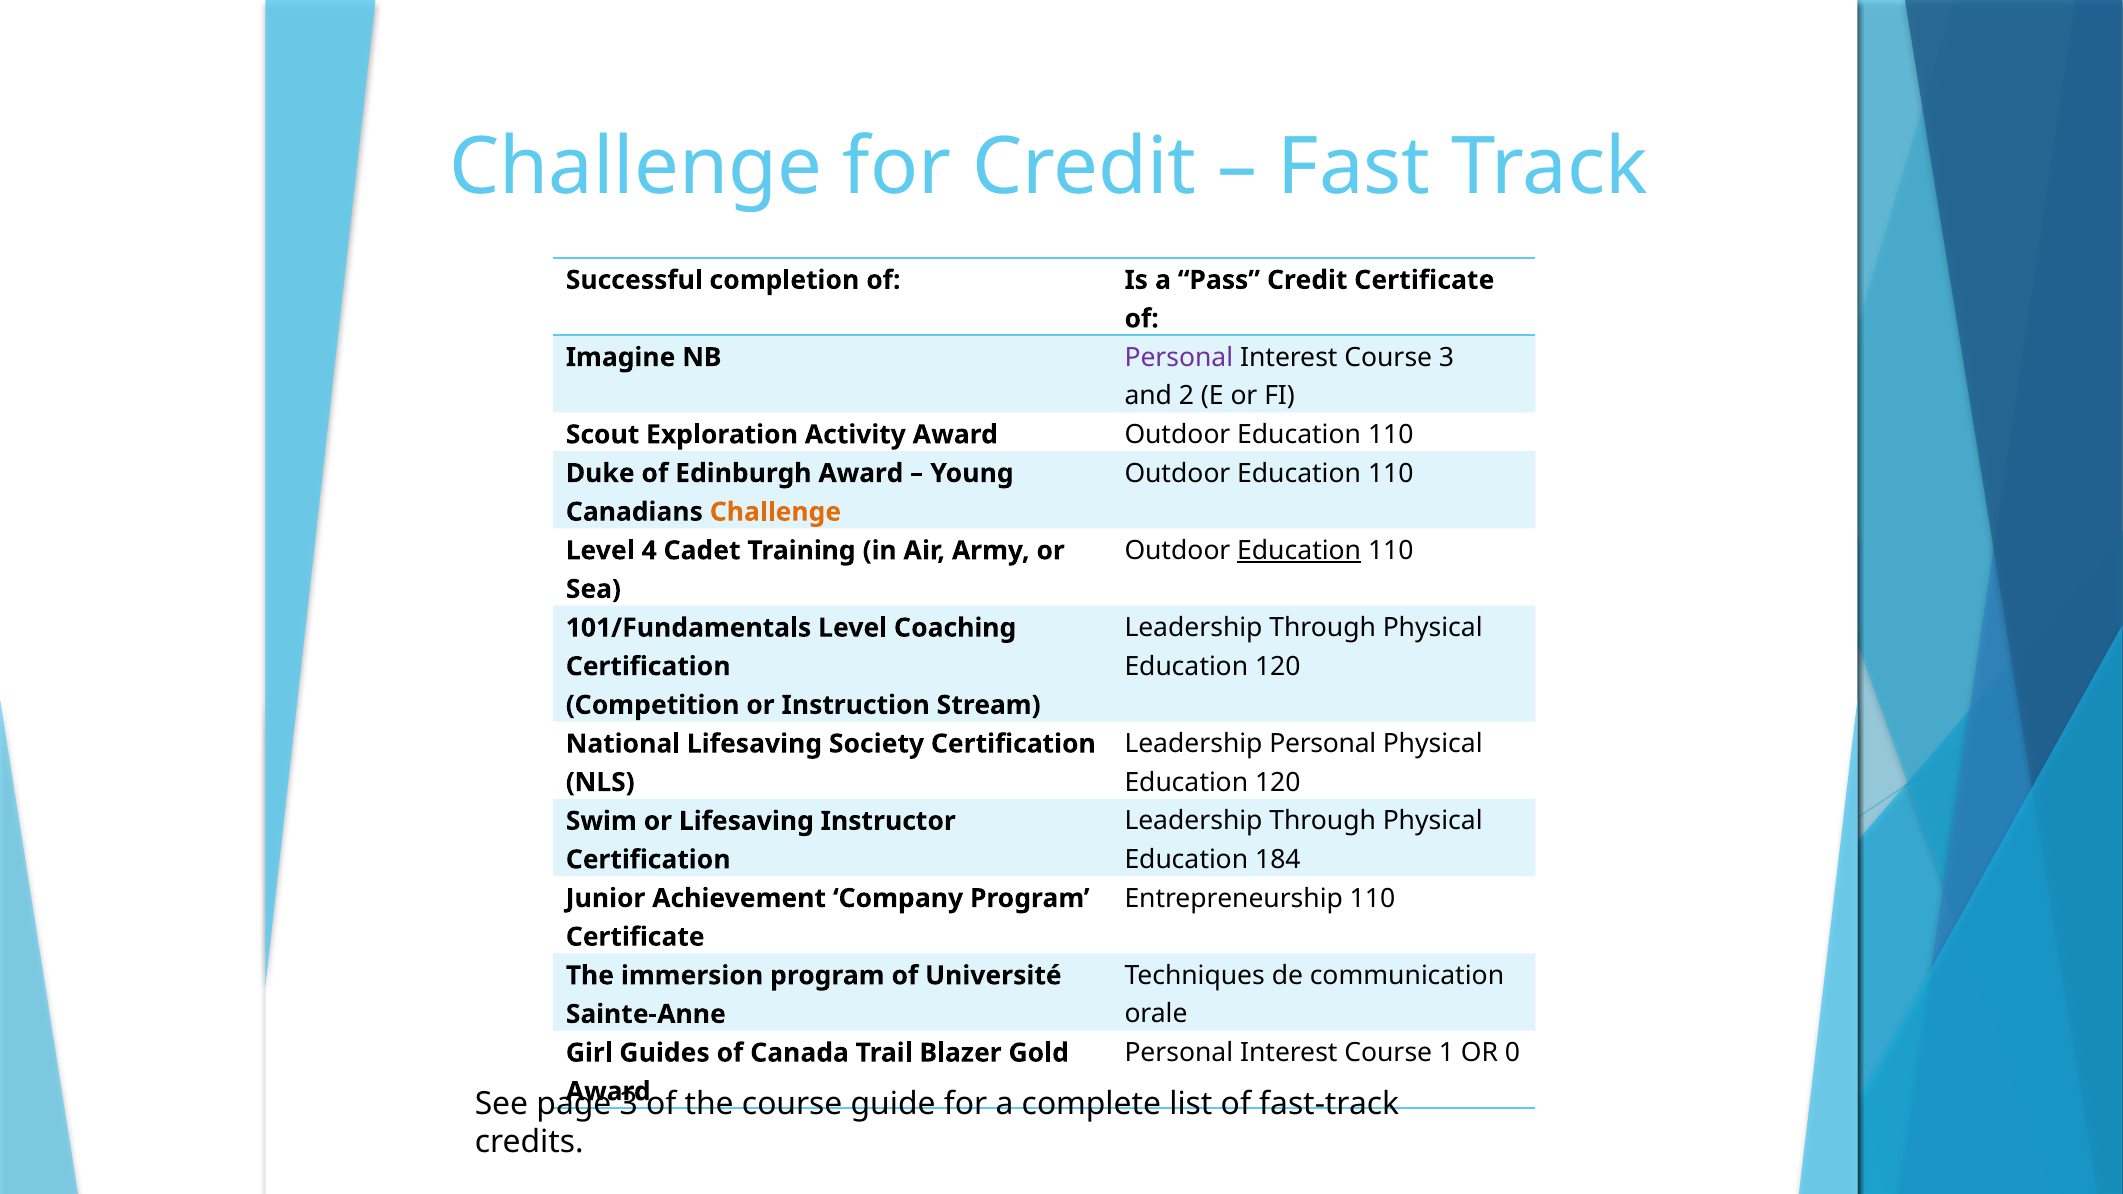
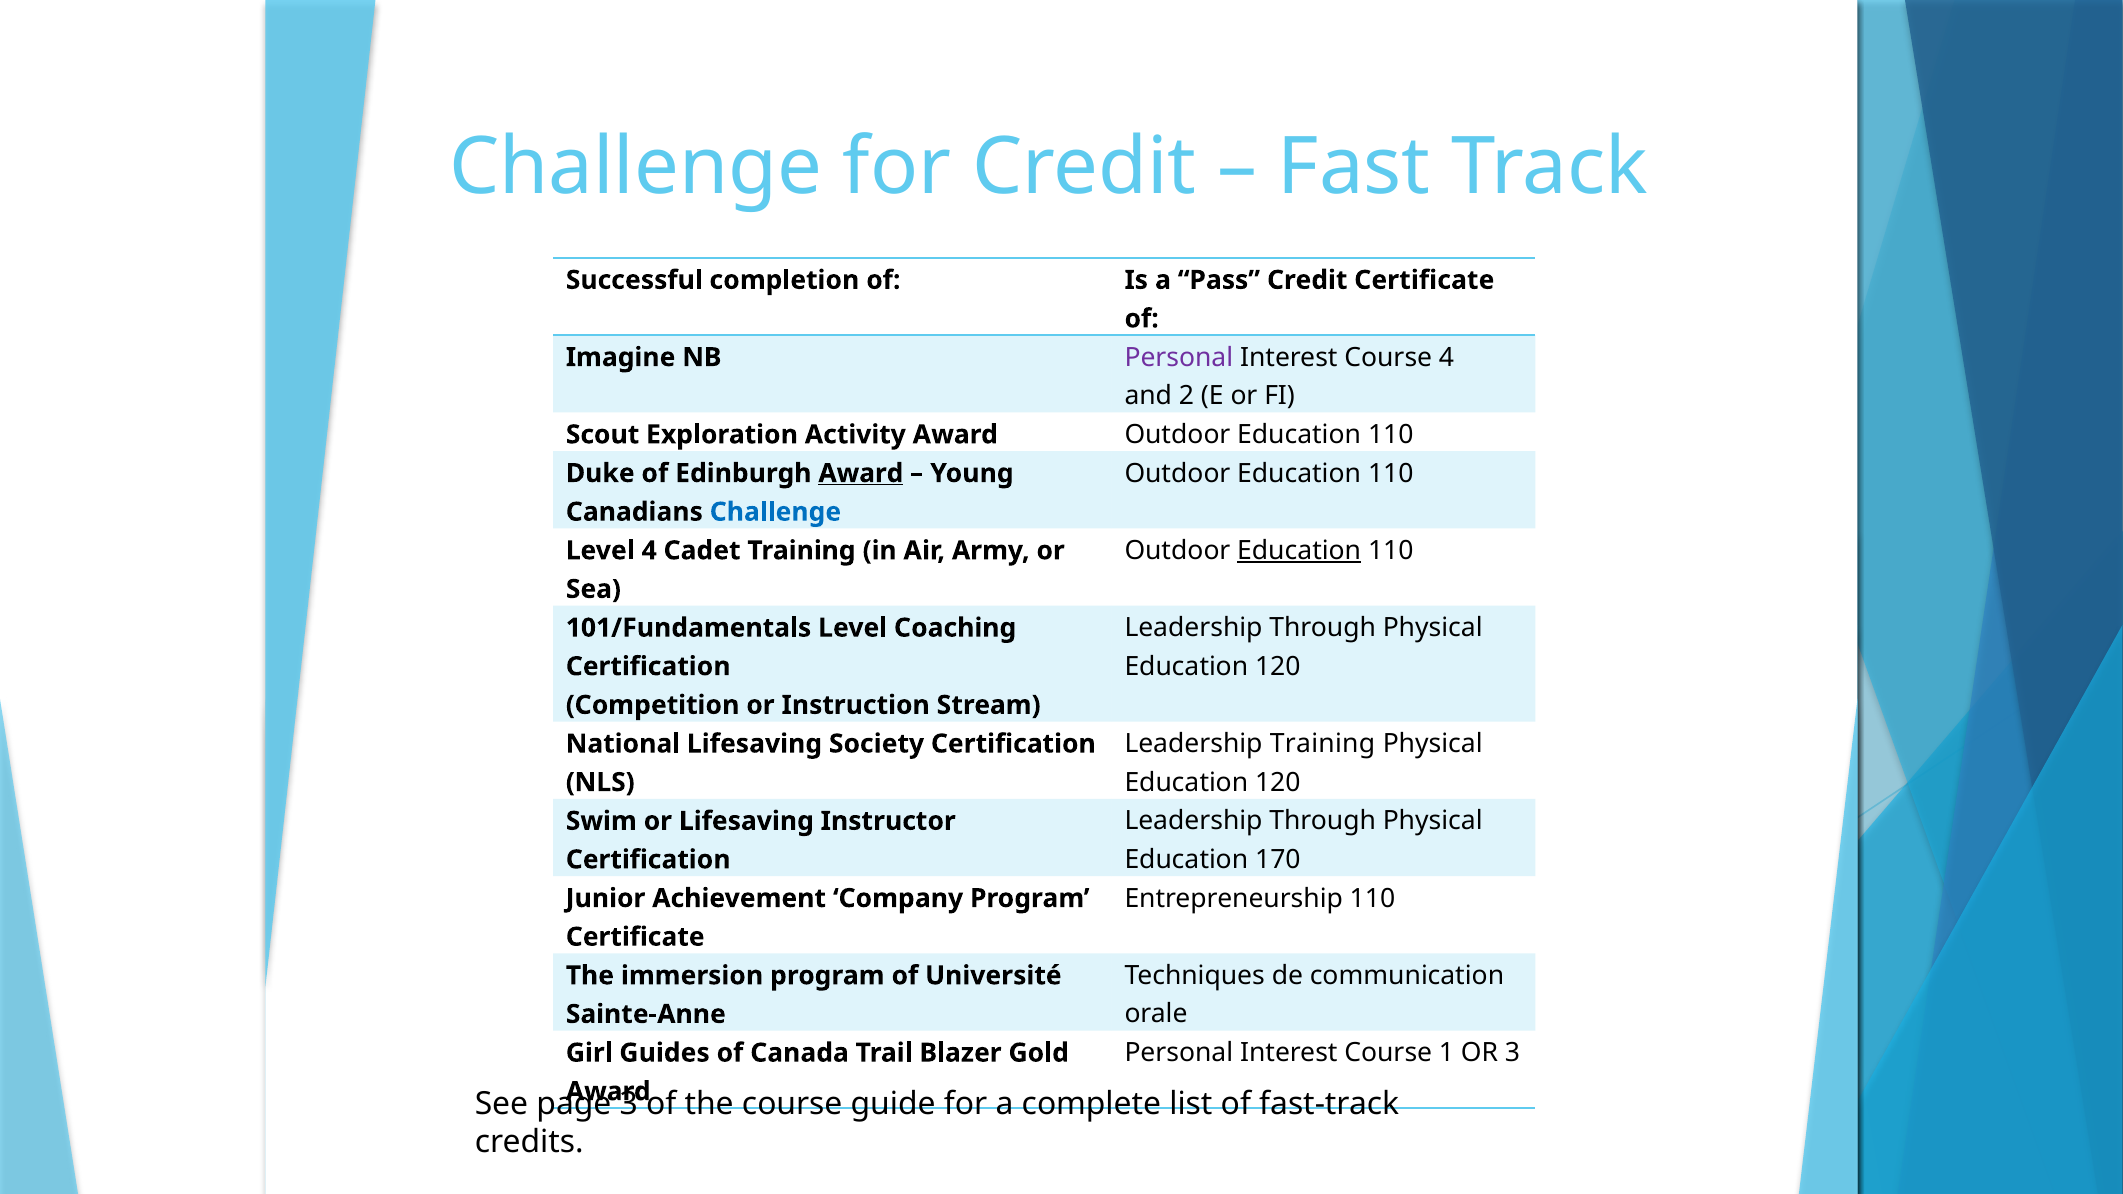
Course 3: 3 -> 4 (1447, 357)
Award underline: none -> present (861, 473)
Challenge colour: orange -> blue (775, 512)
Leadership Personal: Personal -> Training (1323, 744)
184: 184 -> 170 (1278, 860)
OR 0: 0 -> 3 (1513, 1053)
